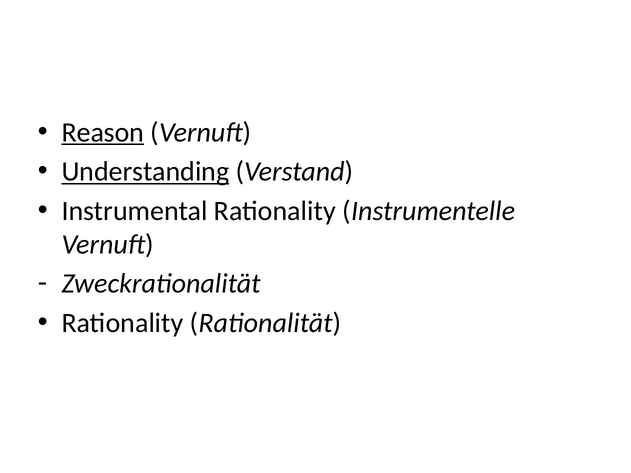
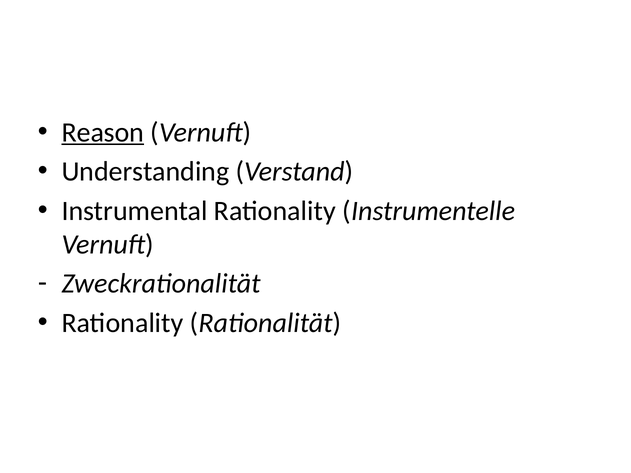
Understanding underline: present -> none (145, 172)
